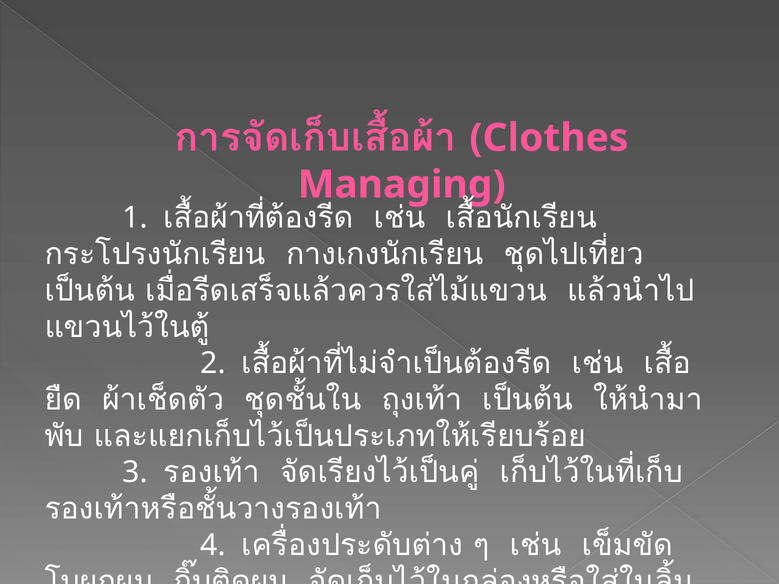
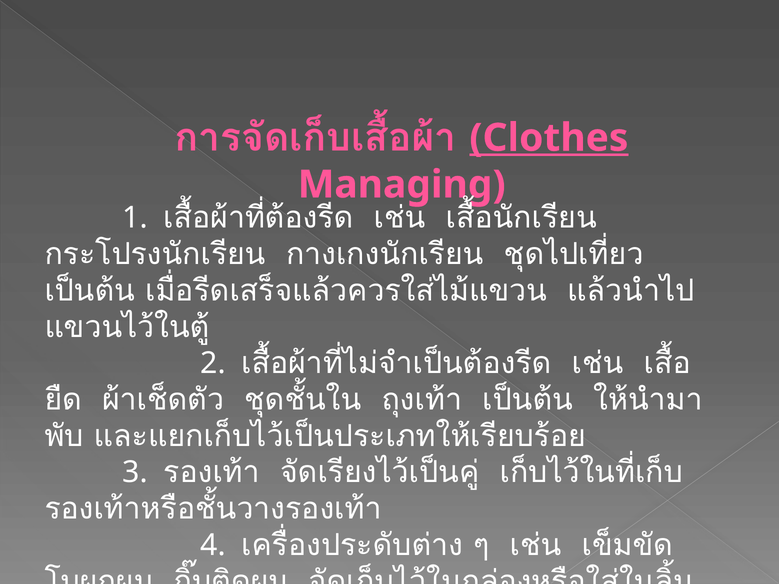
Clothes underline: none -> present (549, 138)
